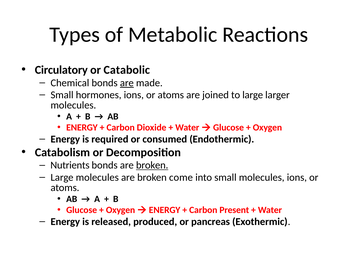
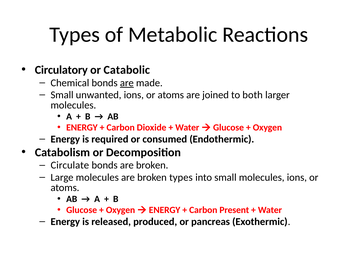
hormones: hormones -> unwanted (99, 95)
to large: large -> both (253, 95)
Nutrients: Nutrients -> Circulate (70, 165)
broken underline: present -> none (152, 165)
broken come: come -> types (181, 177)
